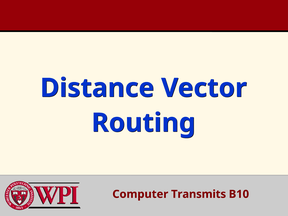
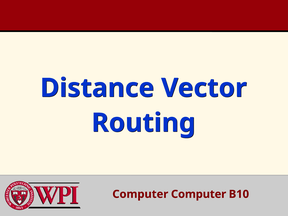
Computer Transmits: Transmits -> Computer (199, 194)
